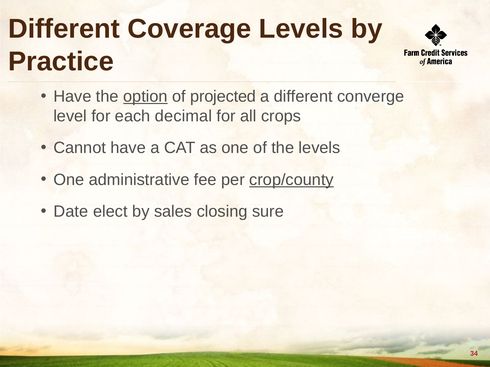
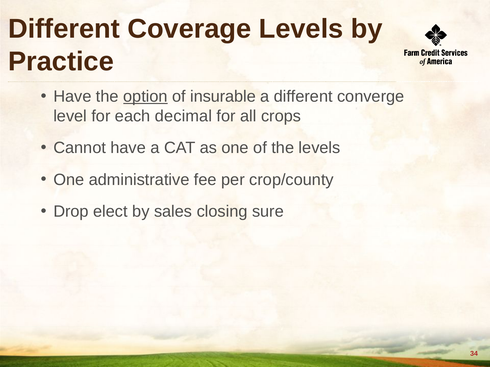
projected: projected -> insurable (223, 97)
crop/county underline: present -> none (292, 180)
Date: Date -> Drop (71, 212)
